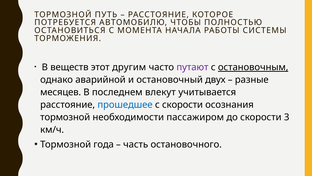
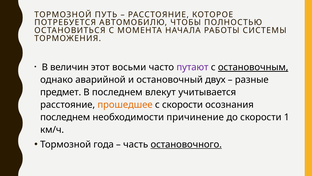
веществ: веществ -> величин (69, 67)
другим: другим -> восьми (129, 67)
месяцев: месяцев -> предмет (61, 92)
прошедшее colour: blue -> orange (125, 104)
тормозной: тормозной -> последнем (65, 117)
пассажиром: пассажиром -> причинение (195, 117)
3: 3 -> 1 (287, 117)
остановочного underline: none -> present (186, 144)
